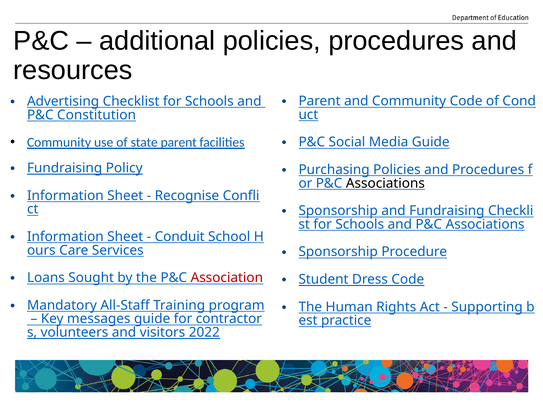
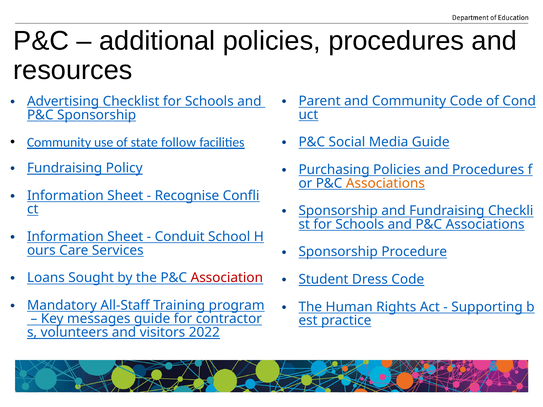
P&C Constitution: Constitution -> Sponsorship (97, 115)
state parent: parent -> follow (179, 142)
Associations colour: black -> orange (385, 183)
